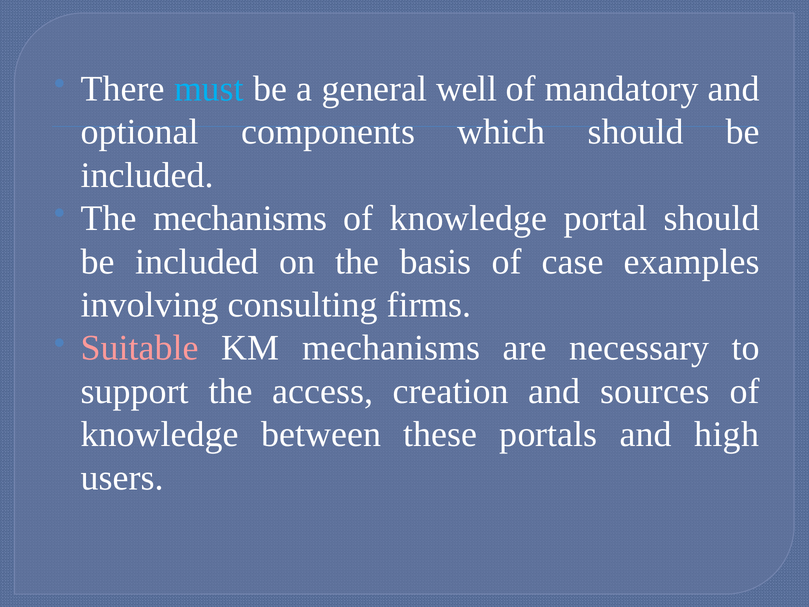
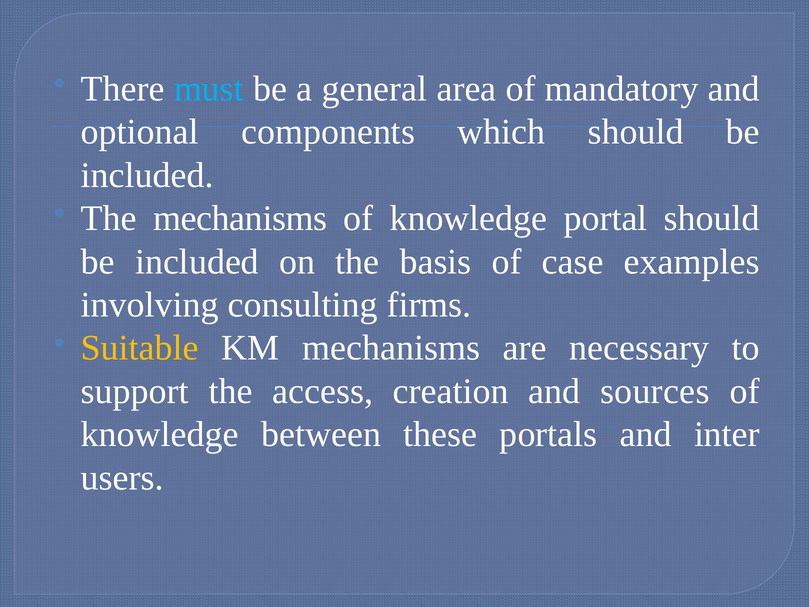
well: well -> area (467, 89)
Suitable colour: pink -> yellow (140, 348)
high: high -> inter (727, 434)
